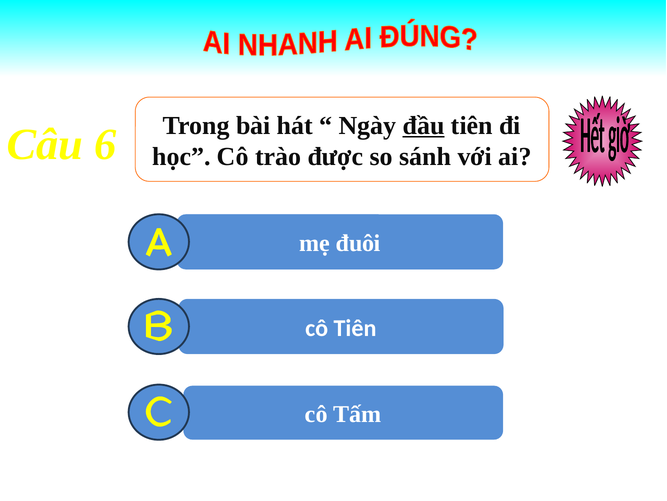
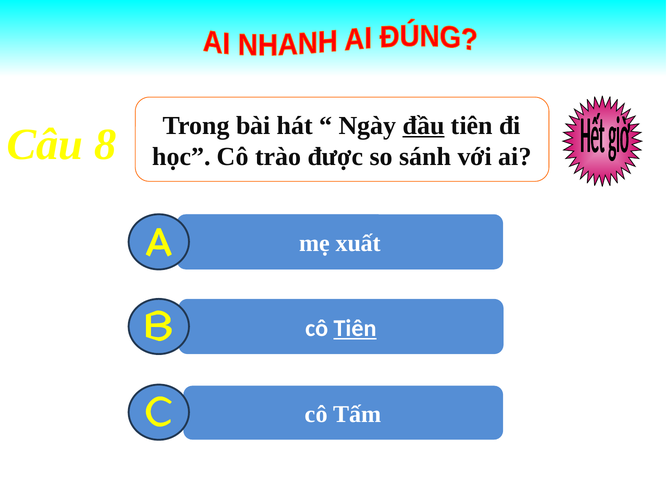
6: 6 -> 8 (105, 144)
đuôi: đuôi -> xuất (358, 243)
Tiên underline: none -> present (355, 328)
